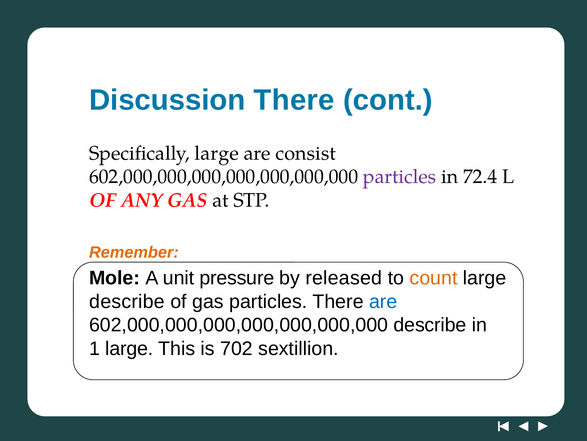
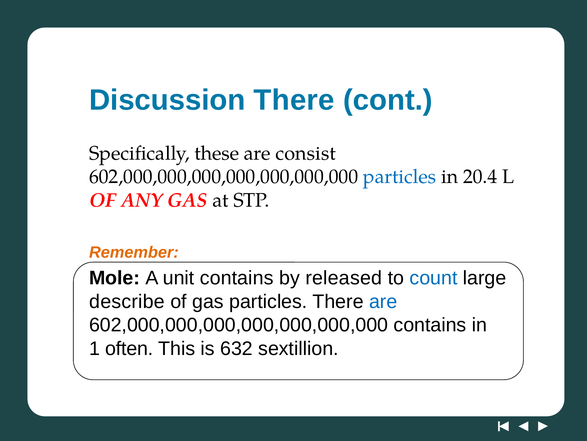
Specifically large: large -> these (217, 153)
particles colour: purple -> blue (400, 177)
72.4: 72.4 -> 20.4 (480, 177)
unit pressure: pressure -> contains (237, 278)
count colour: orange -> blue (434, 278)
602,000,000,000,000,000,000,000 describe: describe -> contains (430, 325)
1 large: large -> often (129, 348)
702: 702 -> 632 (236, 348)
